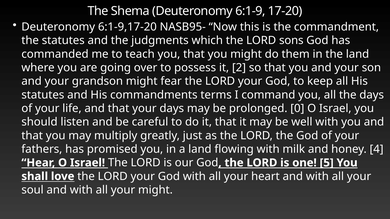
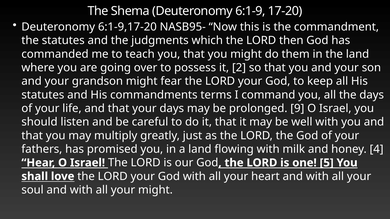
sons: sons -> then (291, 41)
0: 0 -> 9 (297, 109)
